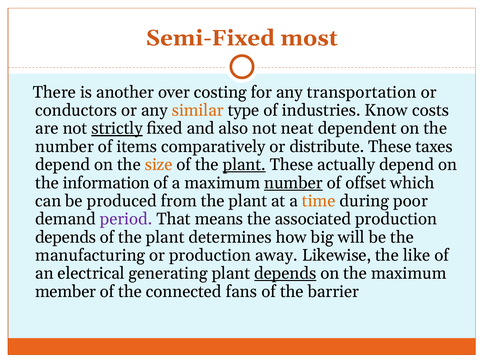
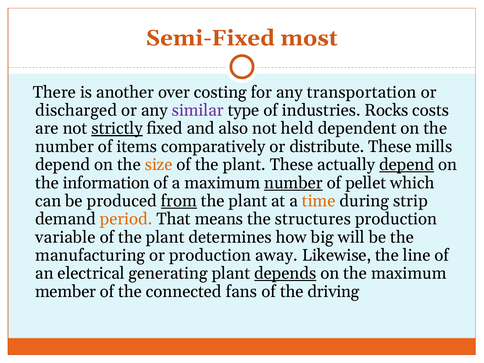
conductors: conductors -> discharged (76, 110)
similar colour: orange -> purple (198, 110)
Know: Know -> Rocks (386, 110)
neat: neat -> held (297, 128)
taxes: taxes -> mills (434, 147)
plant underline: present -> none (244, 165)
depend underline: none -> present (407, 165)
offset: offset -> pellet (366, 183)
from underline: none -> present (179, 201)
poor: poor -> strip (410, 201)
period colour: purple -> orange (126, 219)
associated: associated -> structures (313, 219)
depends: depends -> variable (65, 237)
like: like -> line (417, 255)
barrier: barrier -> driving (333, 292)
